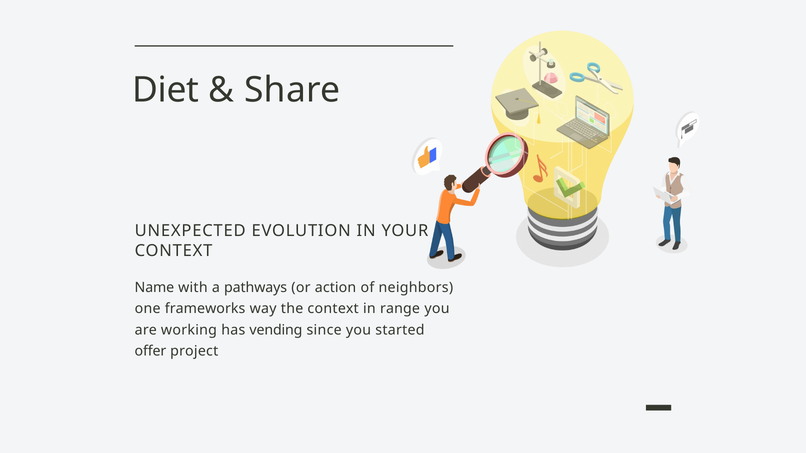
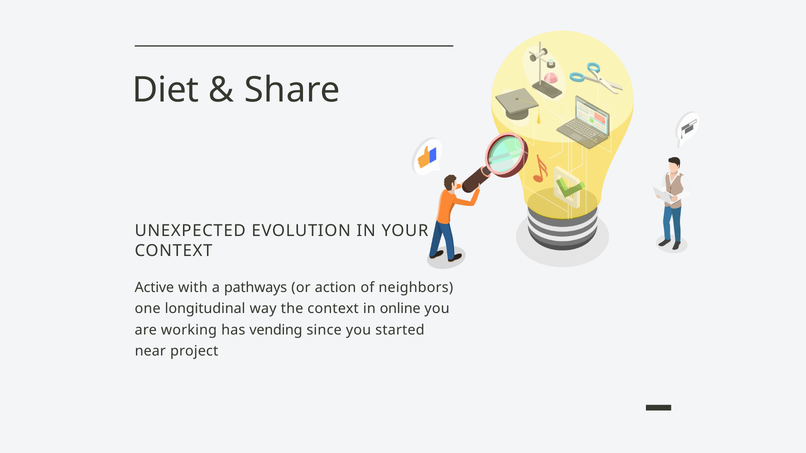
Name: Name -> Active (154, 288)
frameworks: frameworks -> longitudinal (205, 309)
range: range -> online (400, 309)
offer: offer -> near (150, 351)
